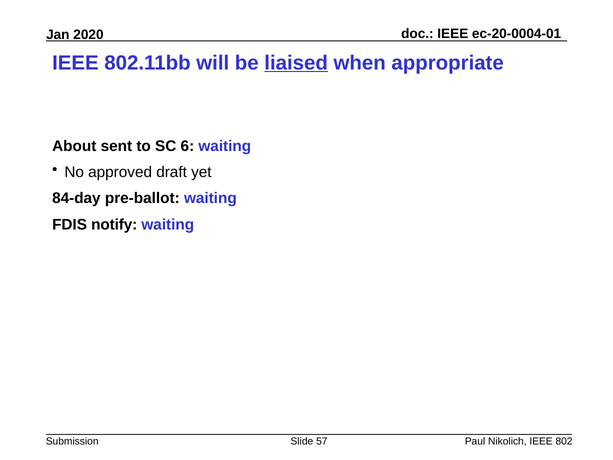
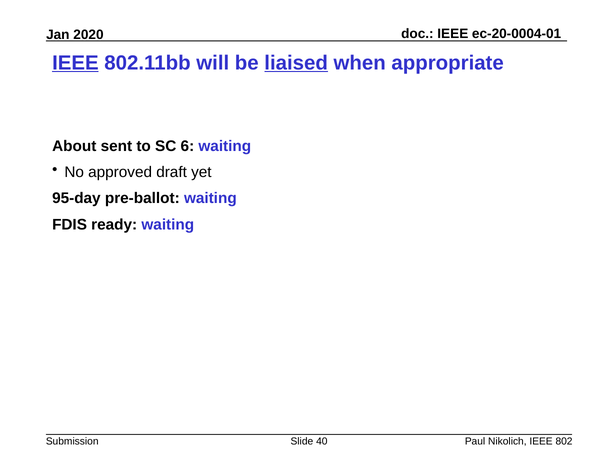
IEEE underline: none -> present (75, 63)
84-day: 84-day -> 95-day (76, 198)
notify: notify -> ready (114, 224)
57: 57 -> 40 (322, 441)
